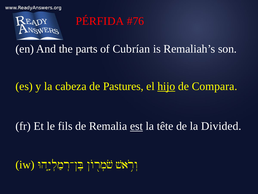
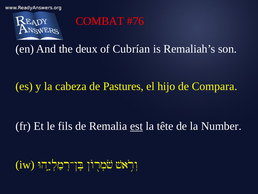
PÉRFIDA: PÉRFIDA -> COMBAT (100, 21)
parts: parts -> deux (87, 49)
hijo underline: present -> none (166, 86)
Divided: Divided -> Number (221, 126)
